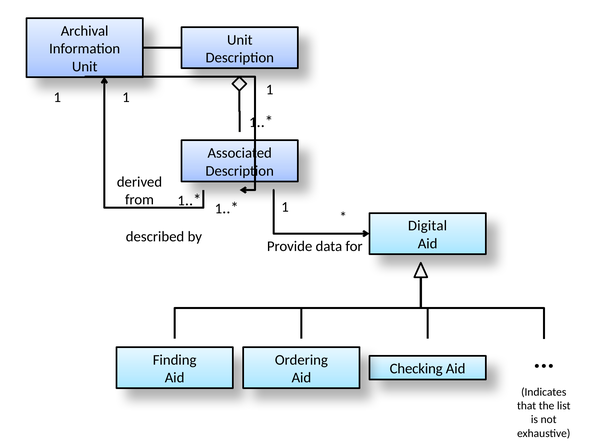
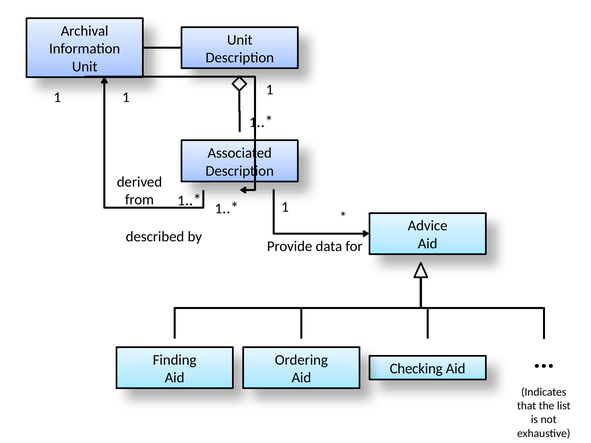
Digital: Digital -> Advice (428, 226)
